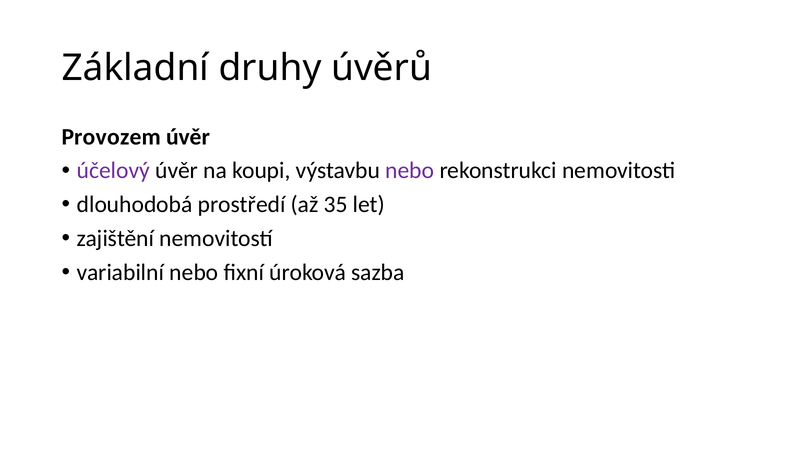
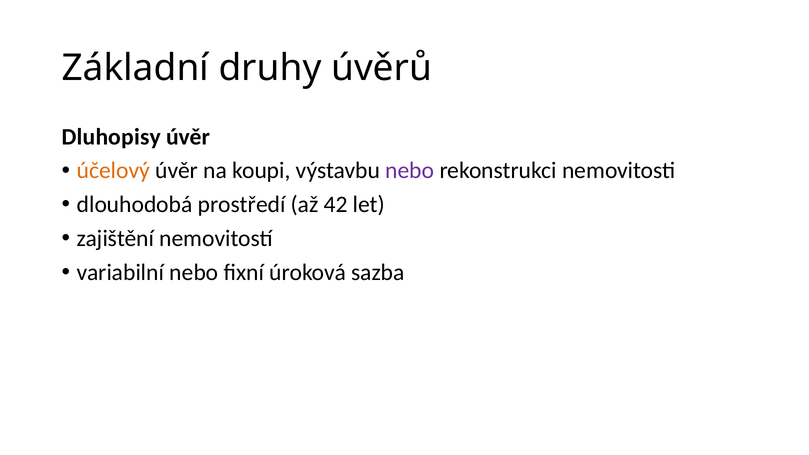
Provozem: Provozem -> Dluhopisy (111, 137)
účelový colour: purple -> orange (113, 171)
35: 35 -> 42 (336, 205)
